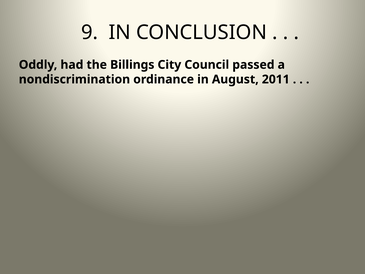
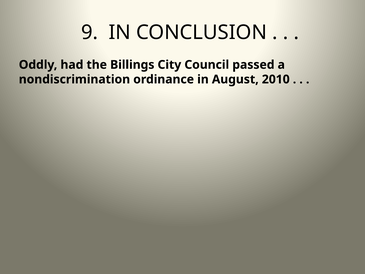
2011: 2011 -> 2010 (276, 79)
